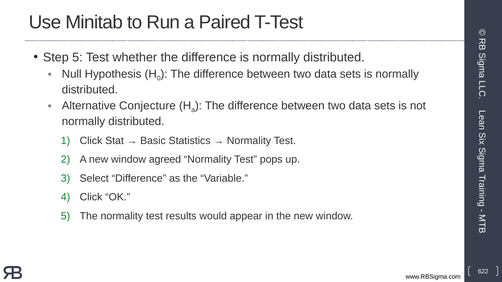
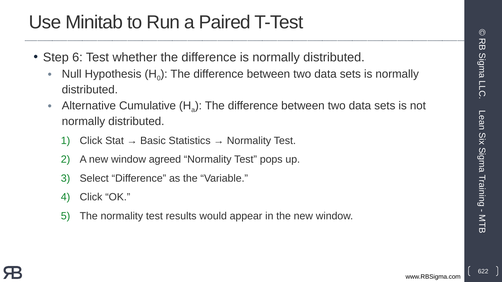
Step 5: 5 -> 6 (77, 57)
Conjecture: Conjecture -> Cumulative (148, 106)
